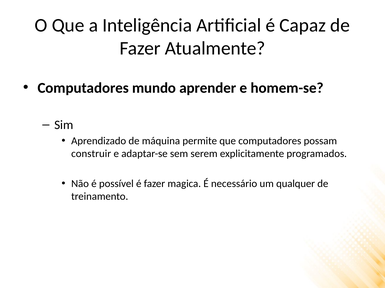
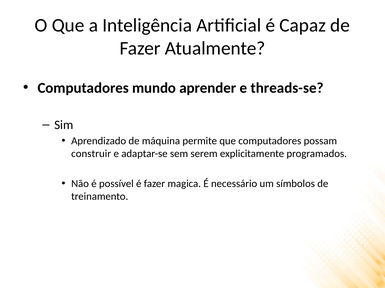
homem-se: homem-se -> threads-se (287, 88)
qualquer: qualquer -> símbolos (296, 184)
